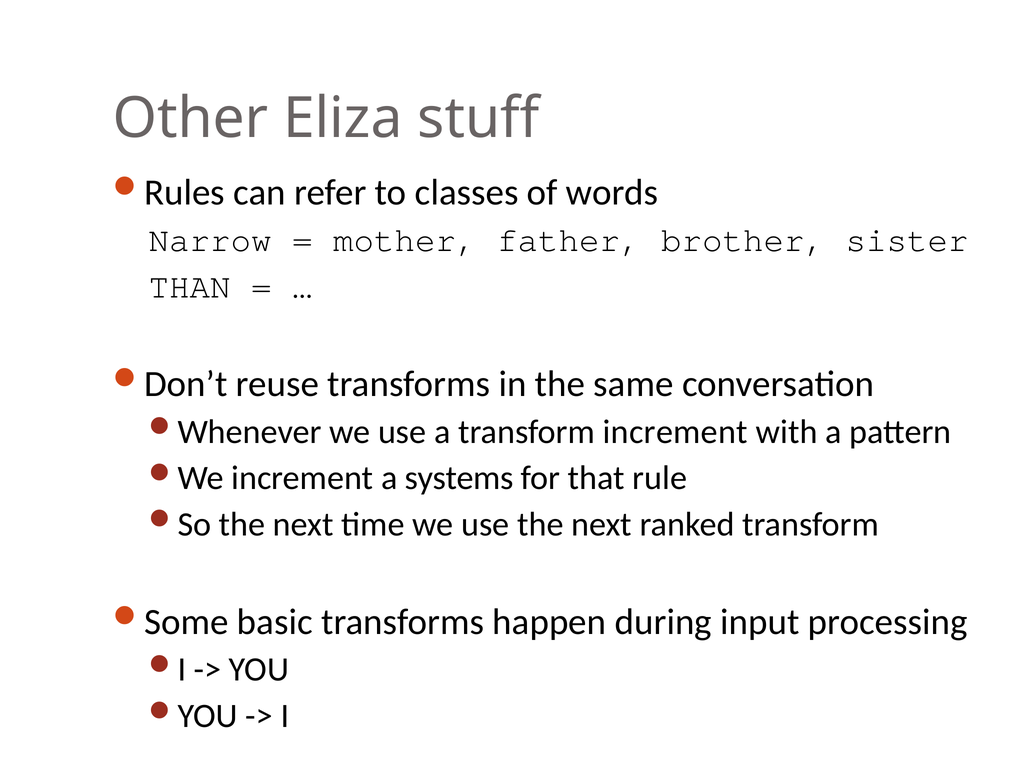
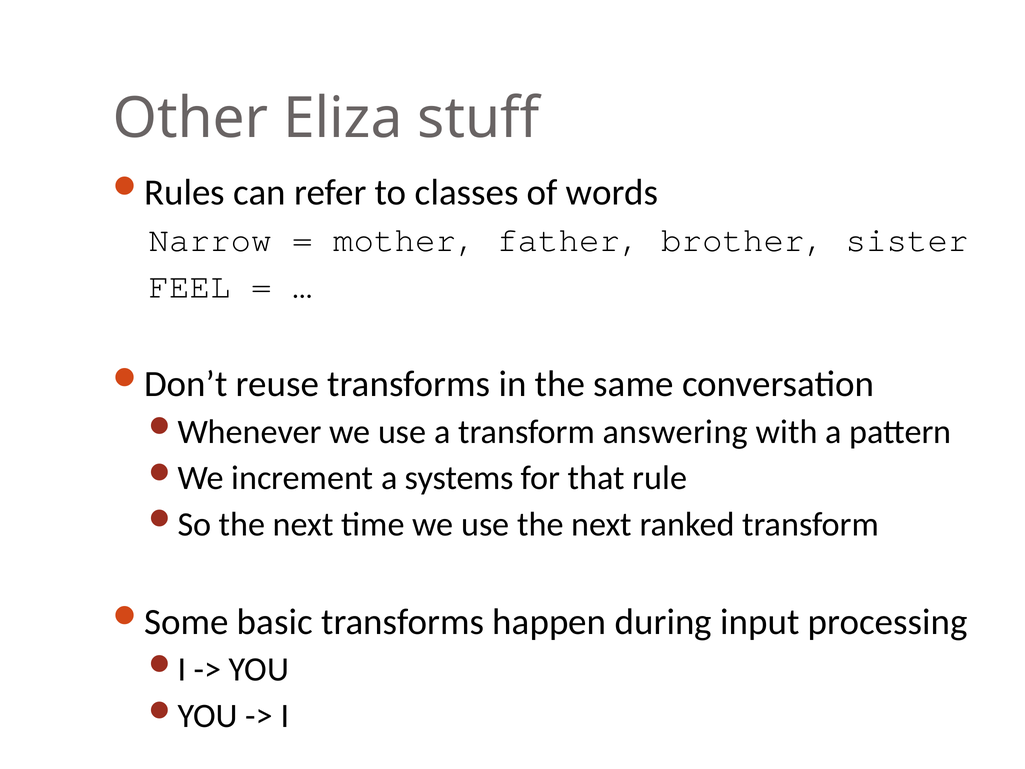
THAN: THAN -> FEEL (190, 286)
transform increment: increment -> answering (675, 432)
